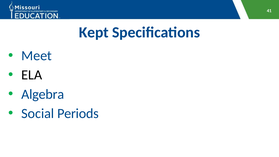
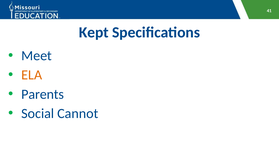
ELA colour: black -> orange (32, 75)
Algebra: Algebra -> Parents (43, 94)
Periods: Periods -> Cannot (78, 113)
